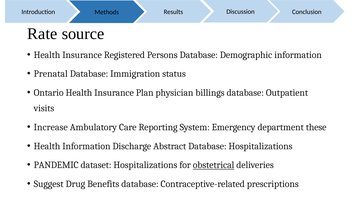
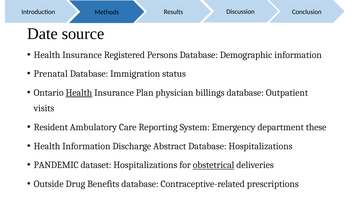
Rate: Rate -> Date (42, 34)
Health underline: none -> present (79, 93)
Increase: Increase -> Resident (51, 127)
Suggest: Suggest -> Outside (49, 184)
